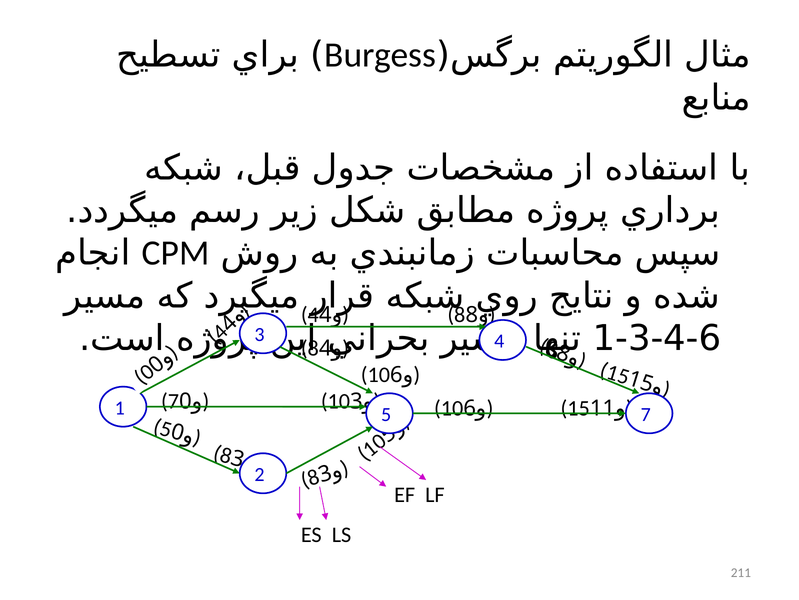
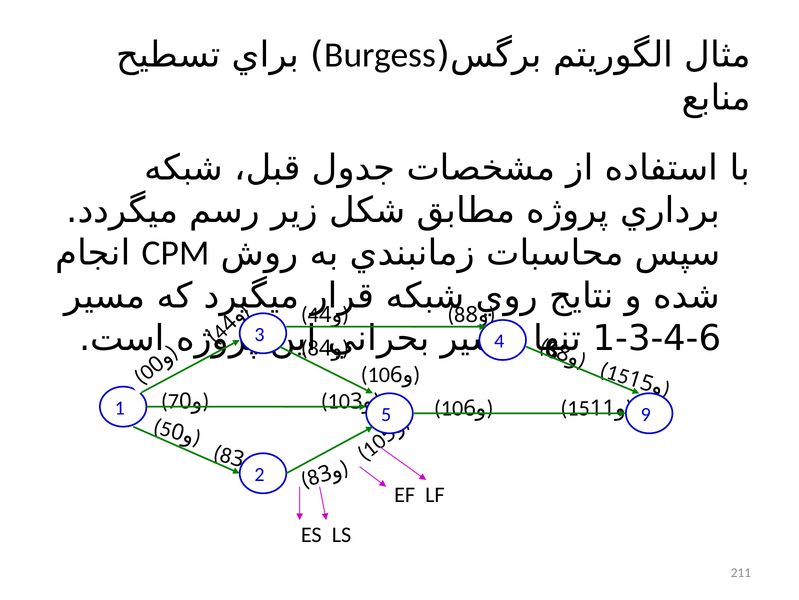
5 7: 7 -> 9 (646, 414)
